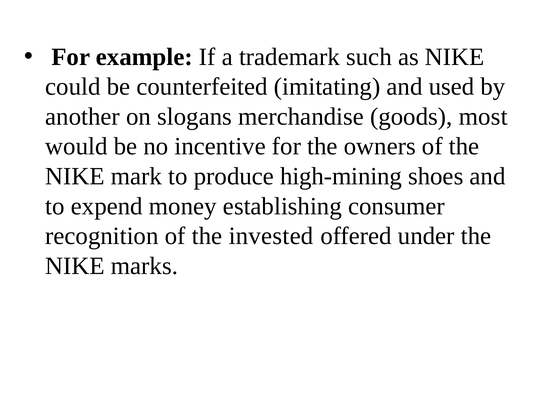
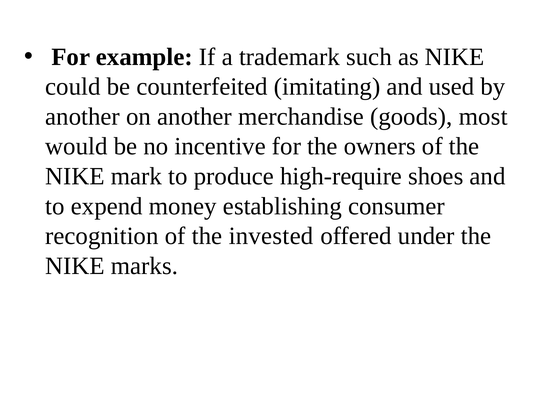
on slogans: slogans -> another (195, 117)
high-mining: high-mining -> high-require (341, 176)
